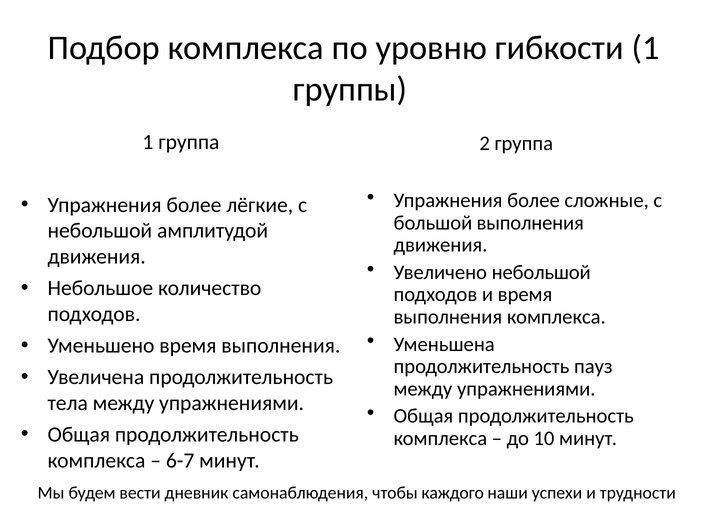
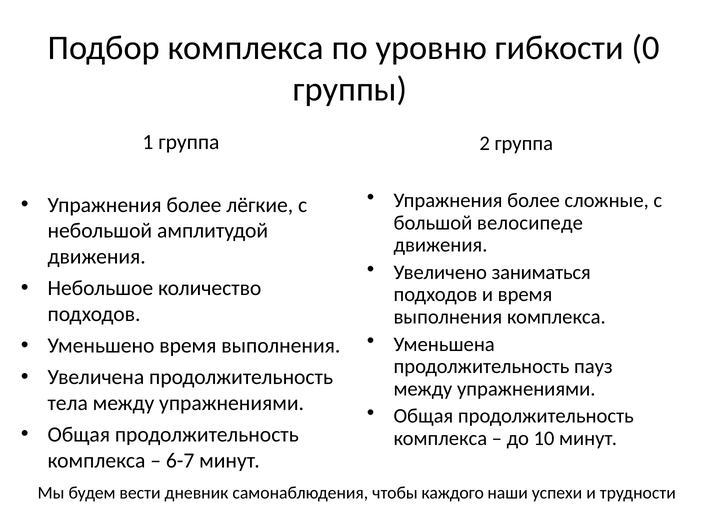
гибкости 1: 1 -> 0 (646, 48)
большой выполнения: выполнения -> велосипеде (530, 223)
Увеличено небольшой: небольшой -> заниматься (541, 272)
